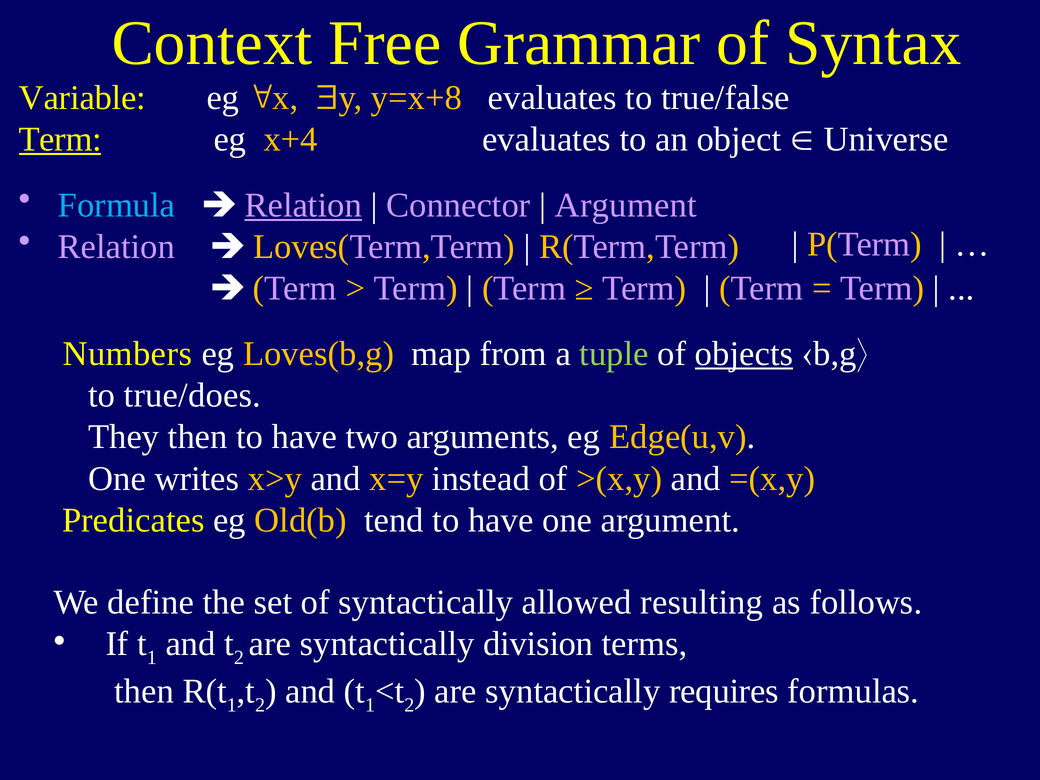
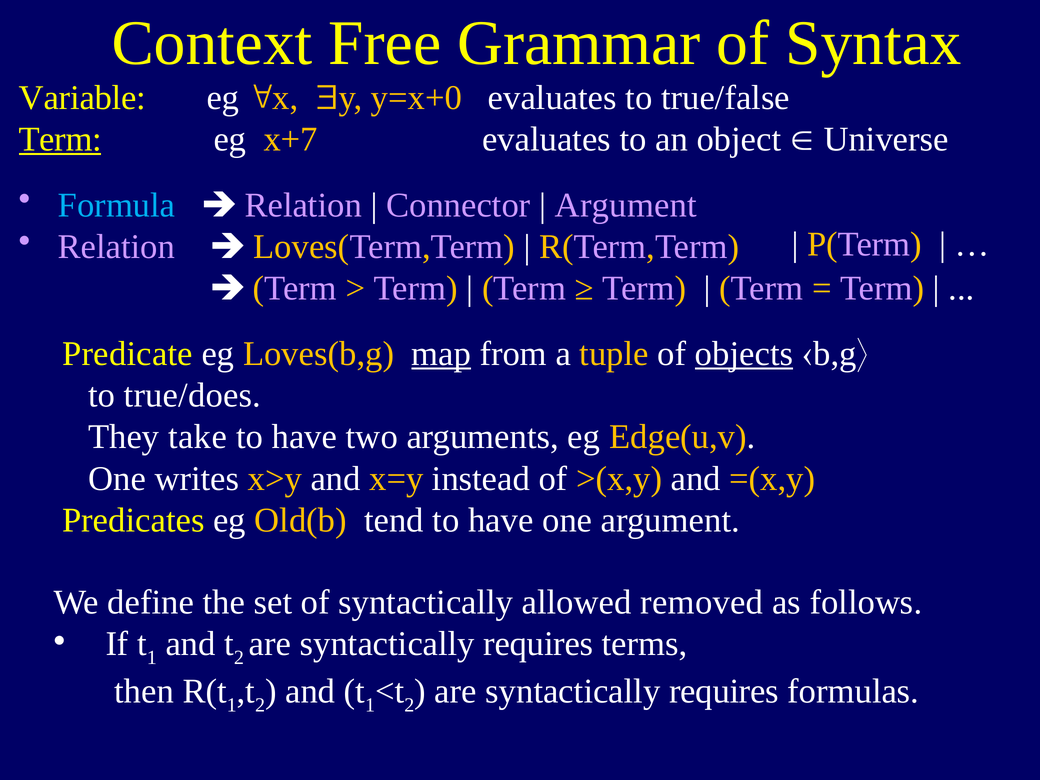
y=x+8: y=x+8 -> y=x+0 (416, 98)
x+4: x+4 -> x+7 (291, 139)
Relation underline: present -> none (303, 205)
Numbers: Numbers -> Predicate (128, 354)
map underline: none -> present (441, 354)
tuple colour: light green -> yellow (614, 354)
They then: then -> take (198, 437)
resulting: resulting -> removed (702, 602)
division: division -> requires (538, 644)
